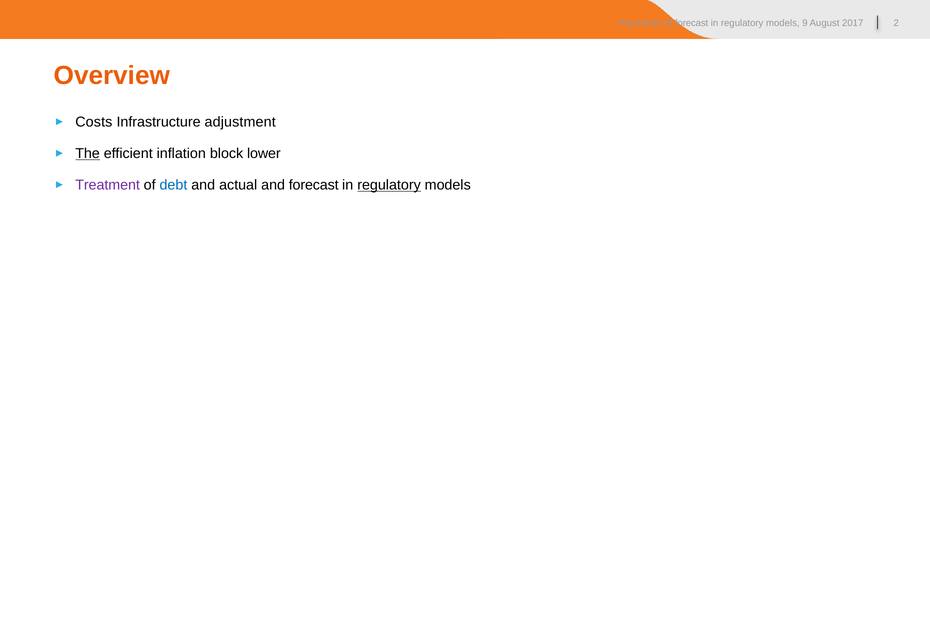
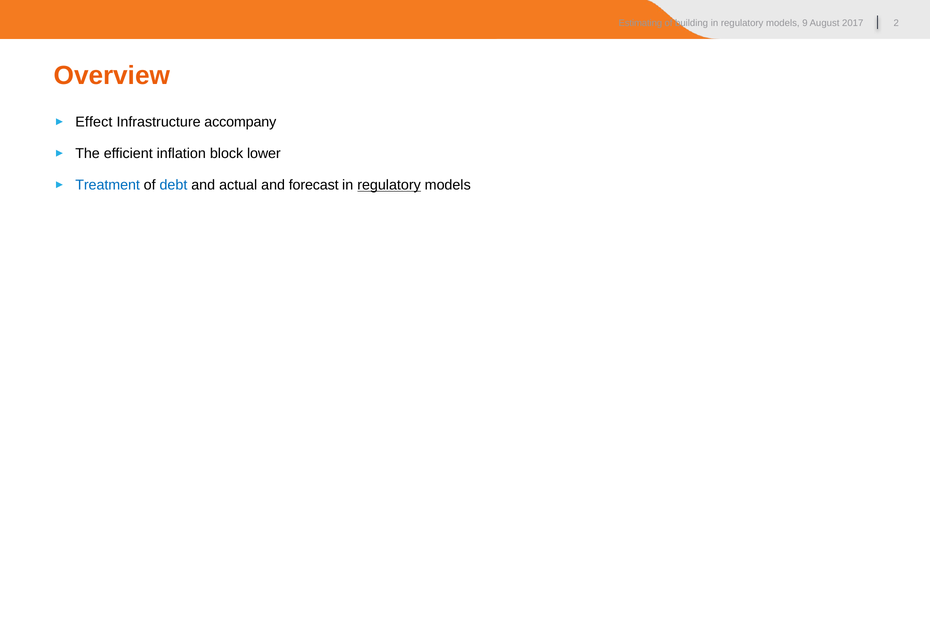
Payments: Payments -> Estimating (640, 23)
of forecast: forecast -> building (692, 23)
Costs: Costs -> Effect (94, 122)
adjustment: adjustment -> accompany (240, 122)
The underline: present -> none (88, 154)
Treatment colour: purple -> blue (108, 185)
